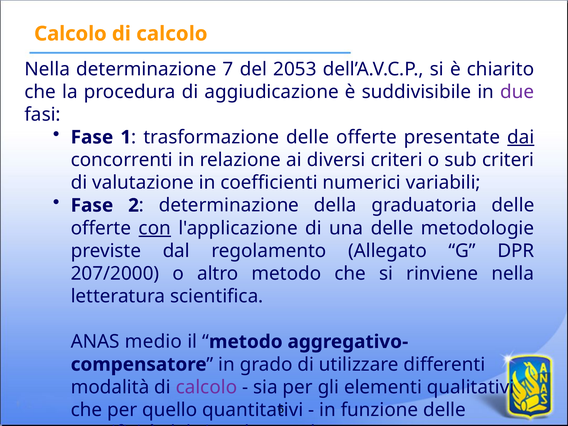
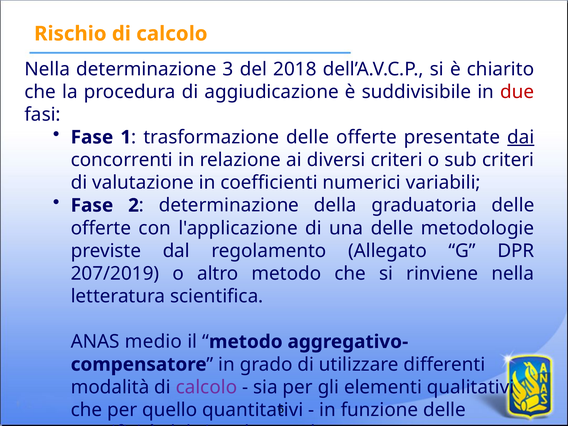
Calcolo: Calcolo -> Rischio (70, 34)
7: 7 -> 3 (228, 69)
2053: 2053 -> 2018 (295, 69)
due colour: purple -> red (517, 92)
con underline: present -> none (155, 228)
207/2000: 207/2000 -> 207/2019 (115, 274)
